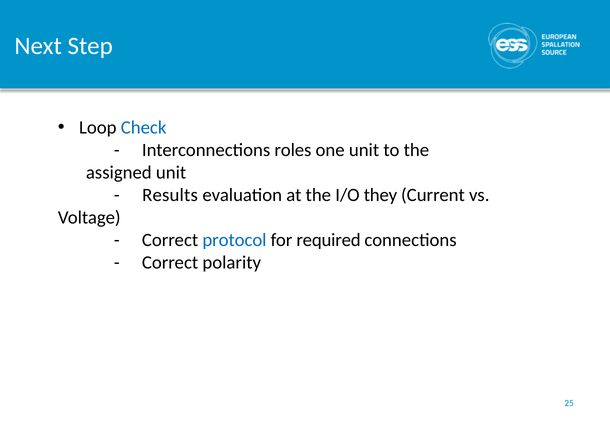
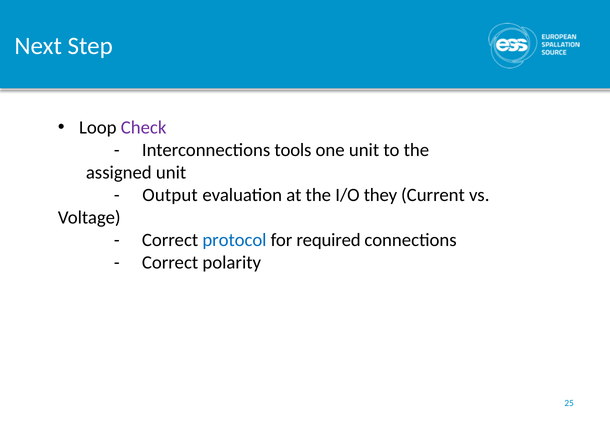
Check colour: blue -> purple (144, 127)
roles: roles -> tools (293, 150)
Results: Results -> Output (170, 195)
